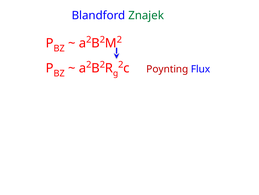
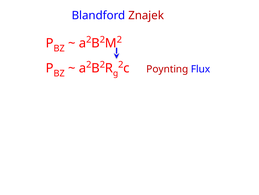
Znajek colour: green -> red (146, 15)
